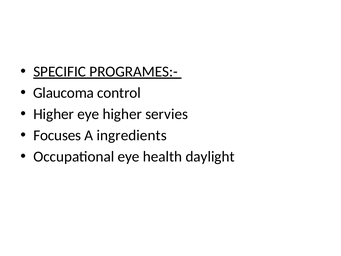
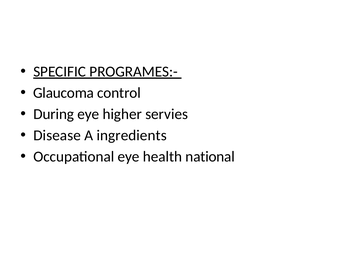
Higher: Higher -> During (54, 114)
Focuses: Focuses -> Disease (57, 135)
daylight: daylight -> national (210, 156)
